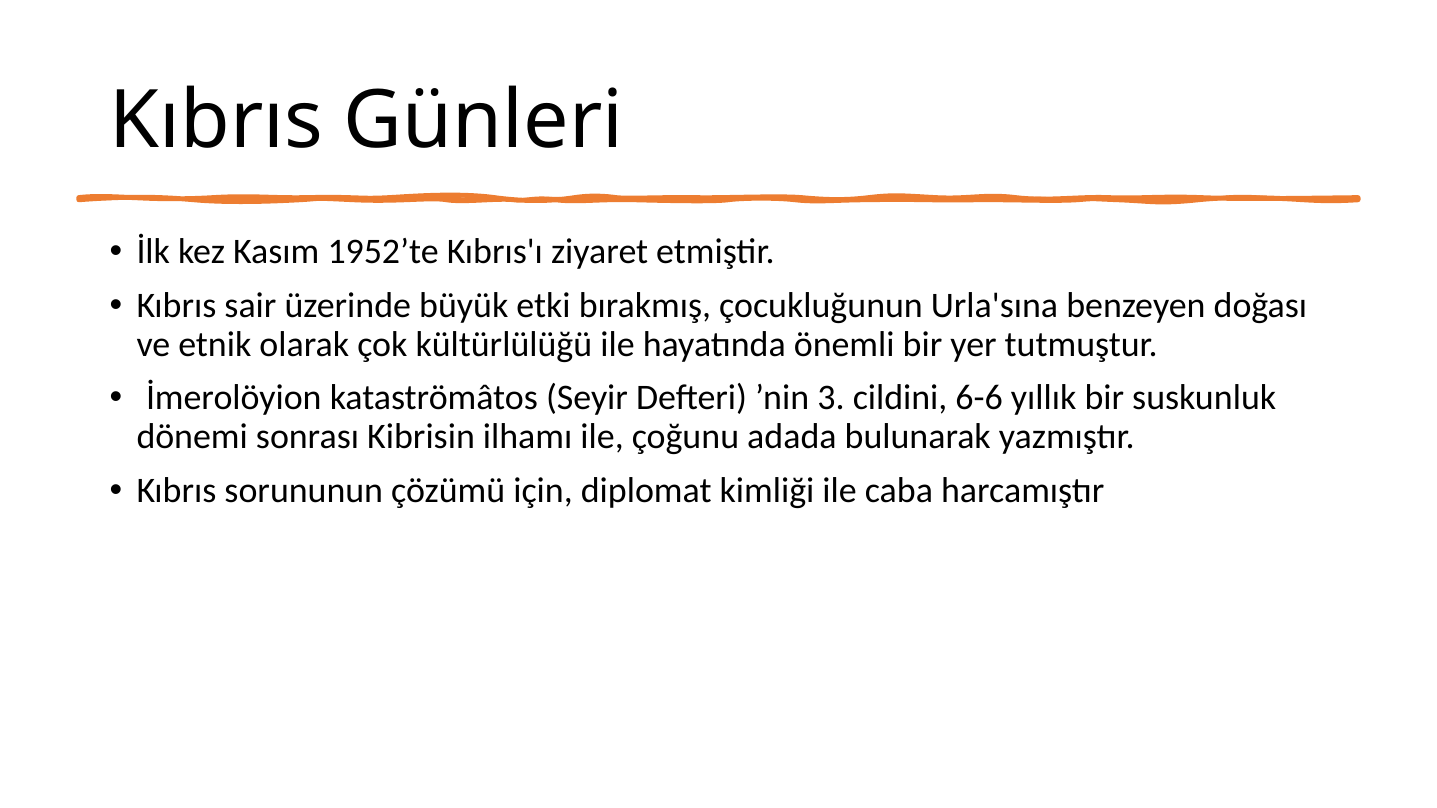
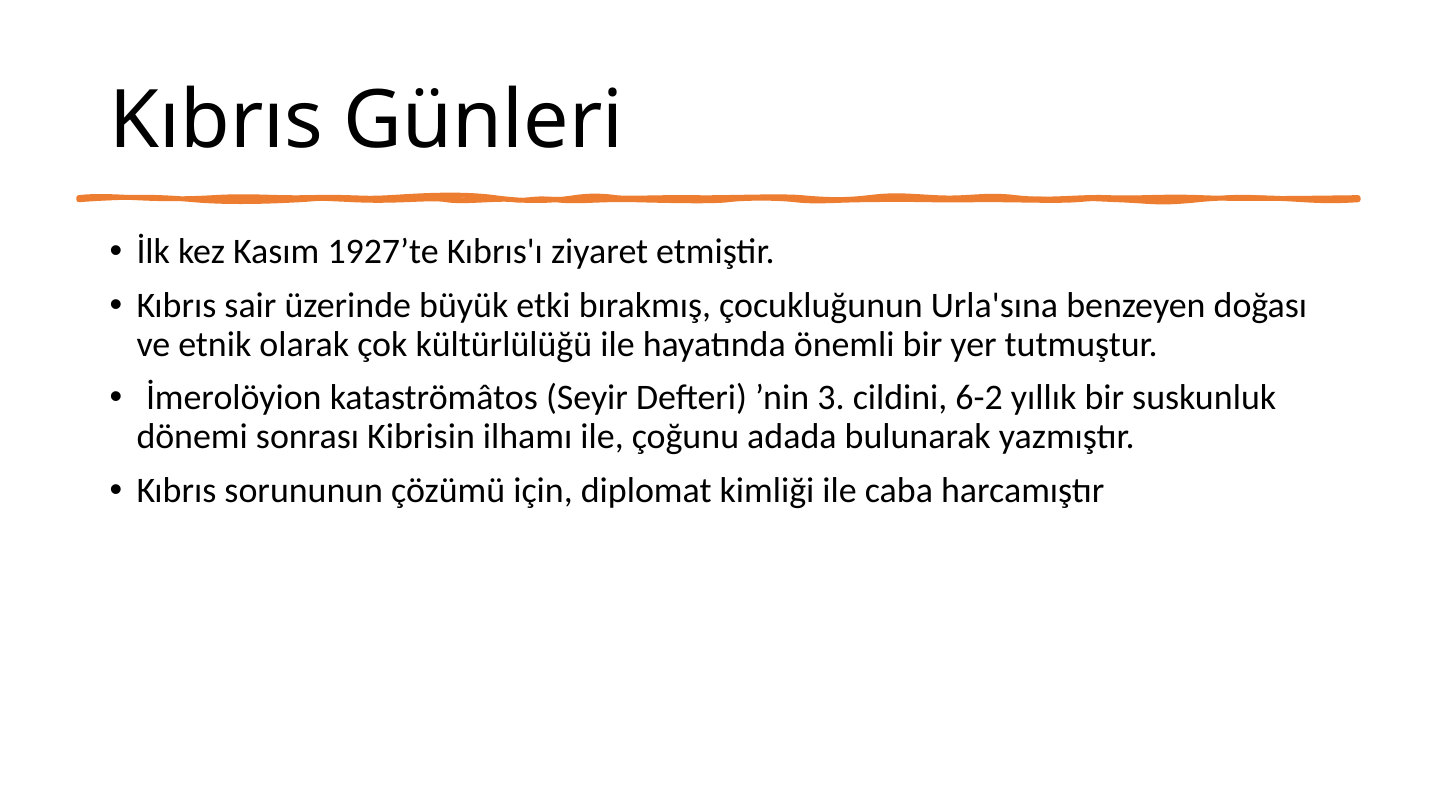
1952’te: 1952’te -> 1927’te (383, 252)
6-6: 6-6 -> 6-2 (979, 398)
